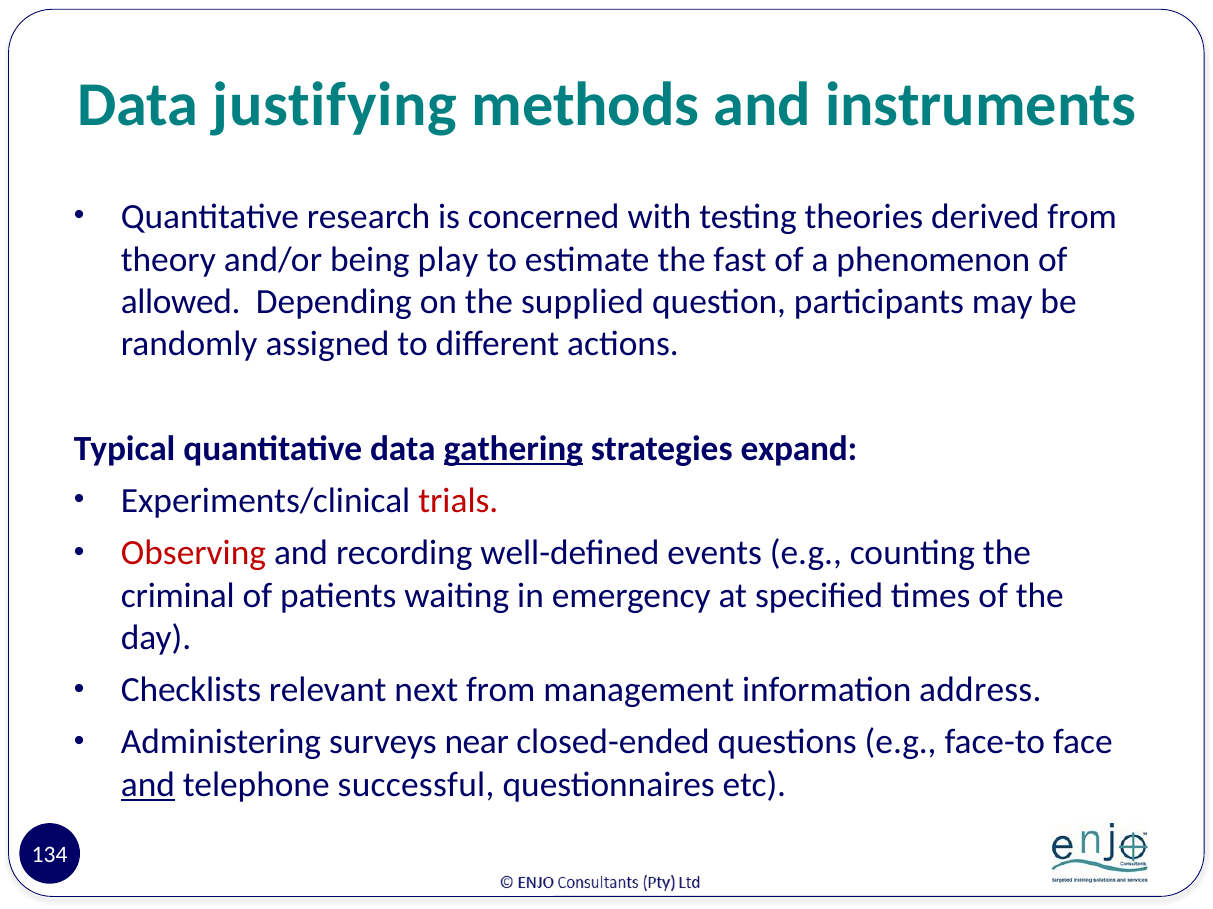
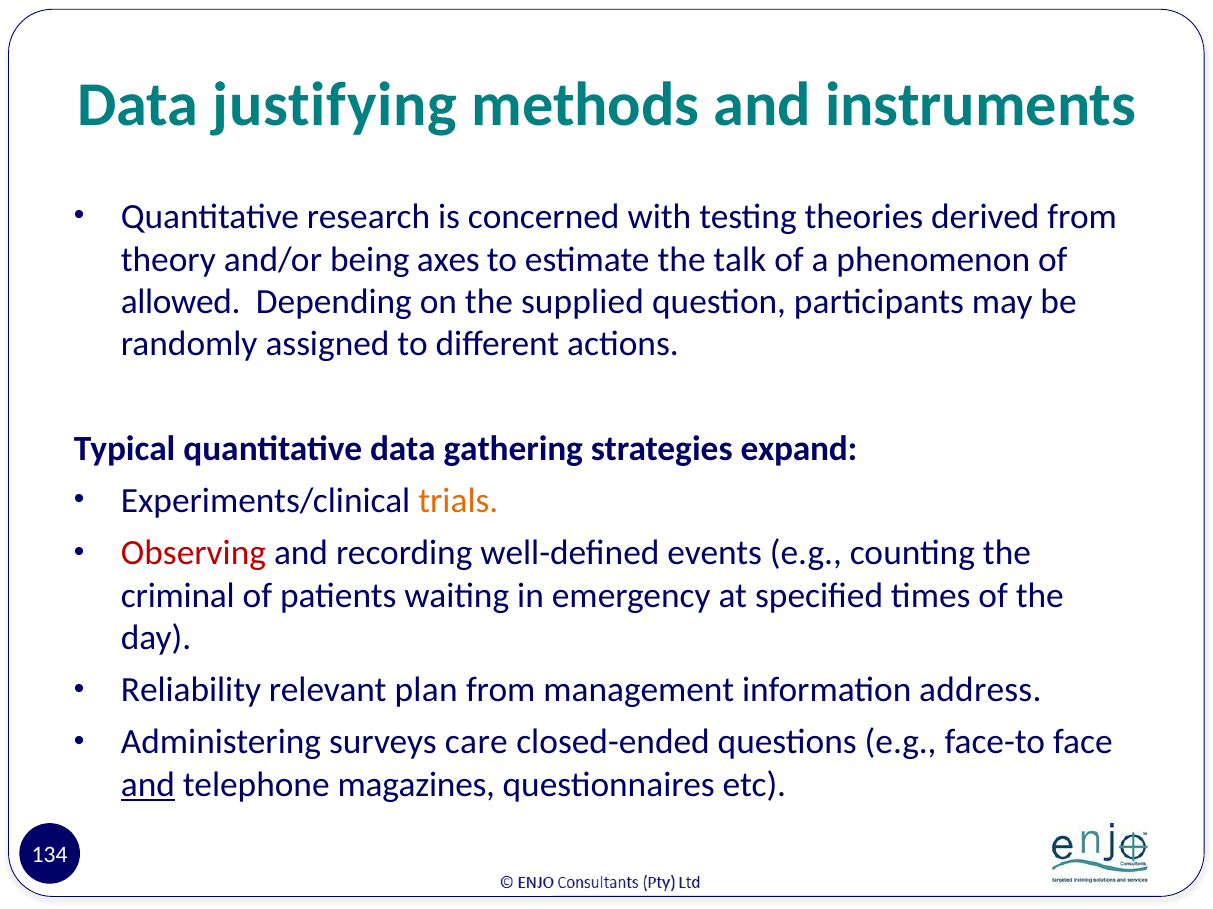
play: play -> axes (448, 260)
fast: fast -> talk (740, 260)
gathering underline: present -> none (513, 449)
trials colour: red -> orange (458, 501)
Checklists: Checklists -> Reliability (191, 691)
next: next -> plan (426, 691)
near: near -> care (476, 743)
successful: successful -> magazines (416, 785)
